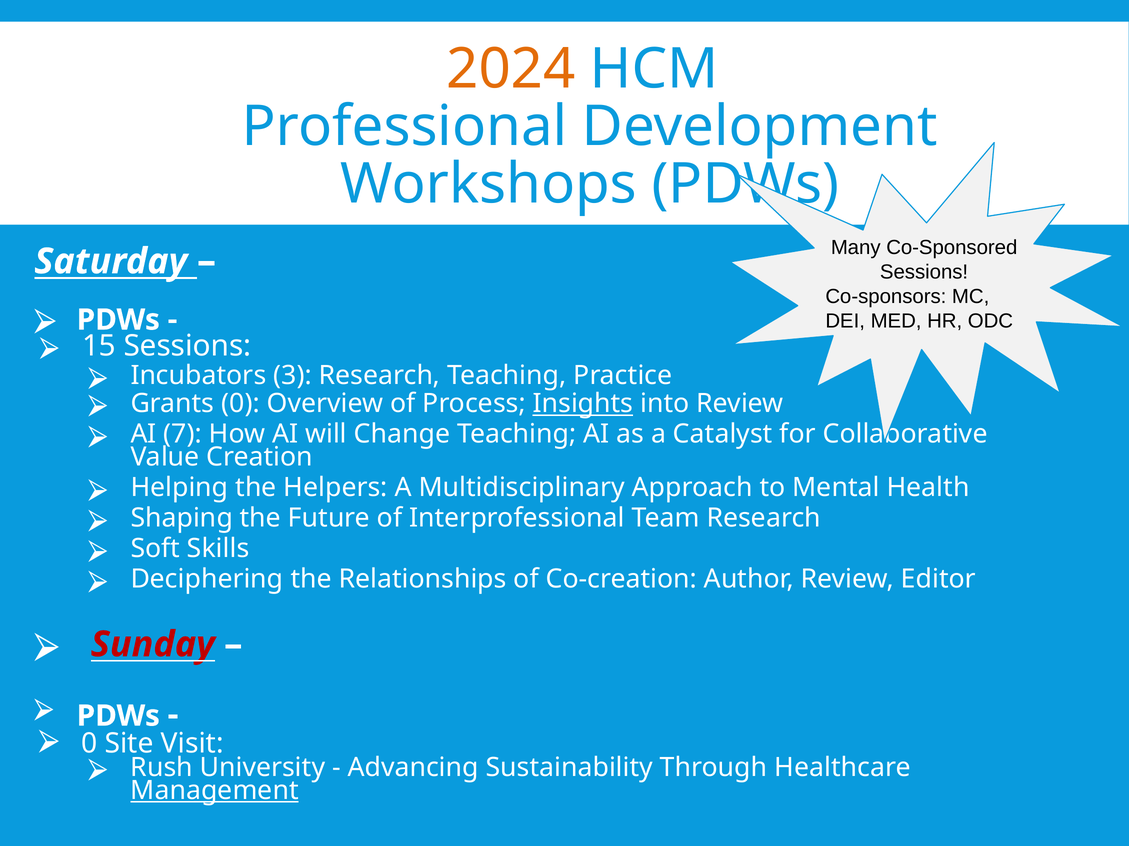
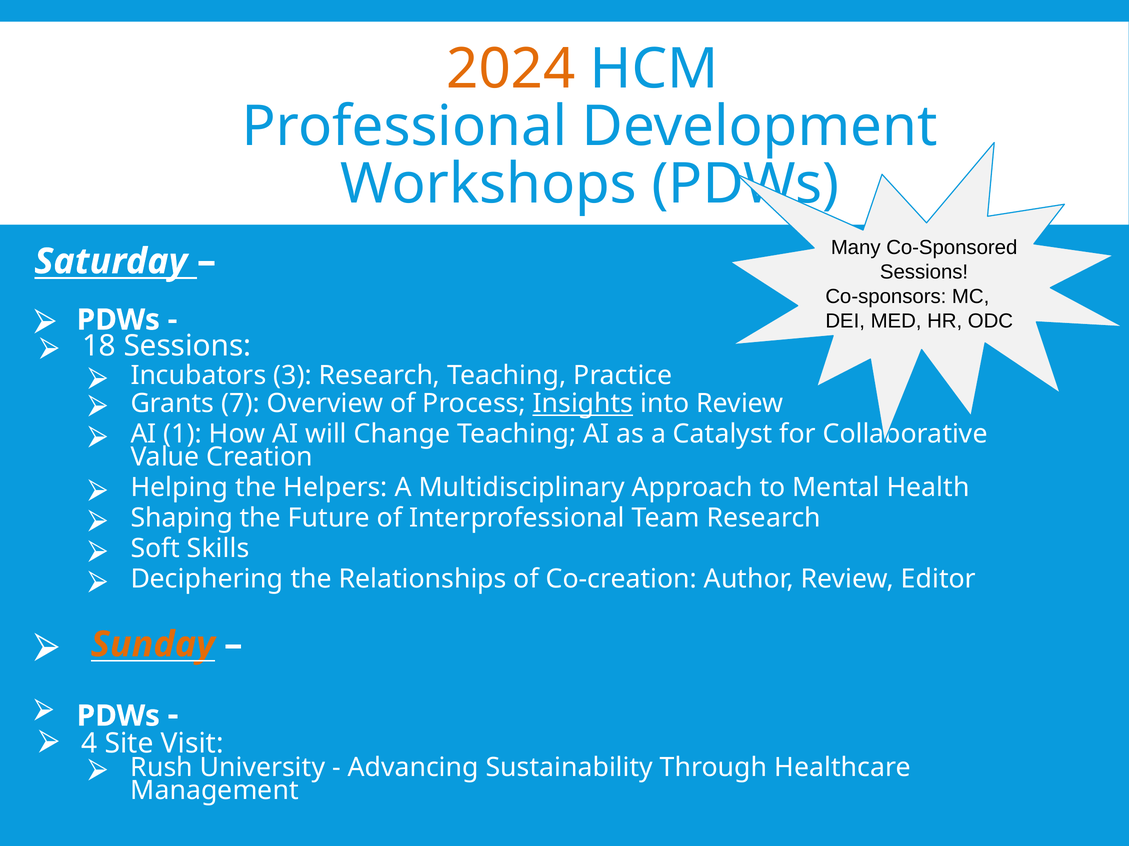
15: 15 -> 18 (99, 346)
Grants 0: 0 -> 7 (240, 404)
7: 7 -> 1 (183, 435)
Sunday colour: red -> orange (153, 645)
0: 0 -> 4 (89, 744)
Management underline: present -> none (215, 791)
